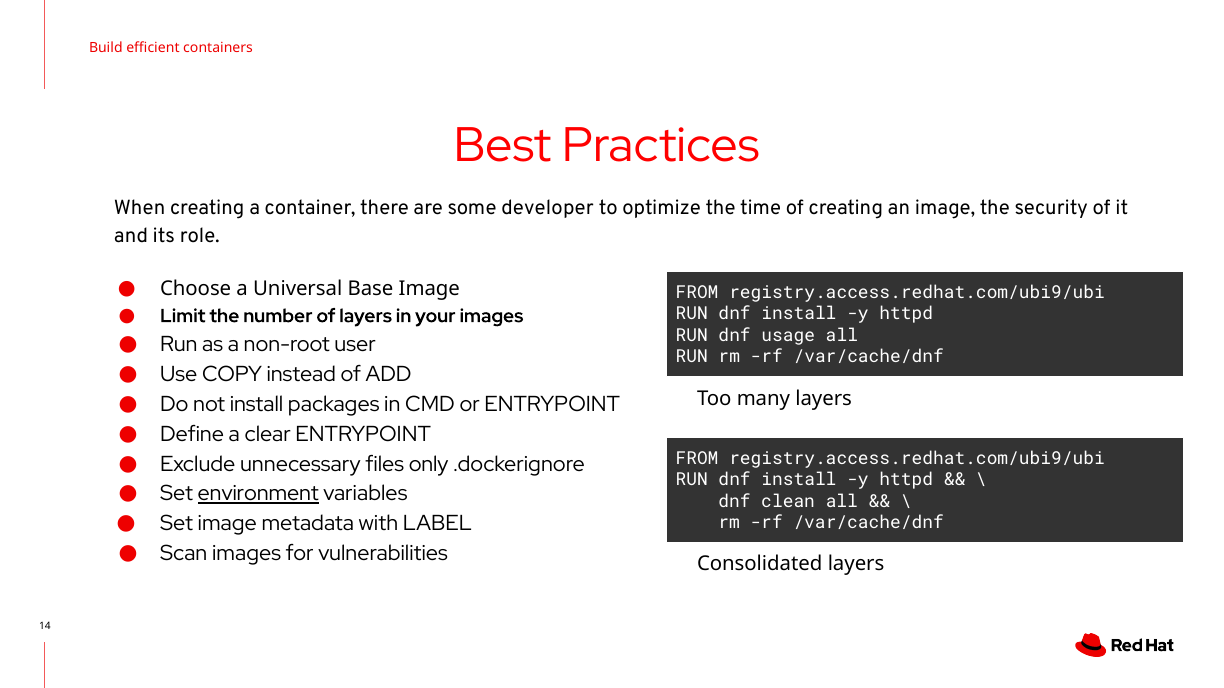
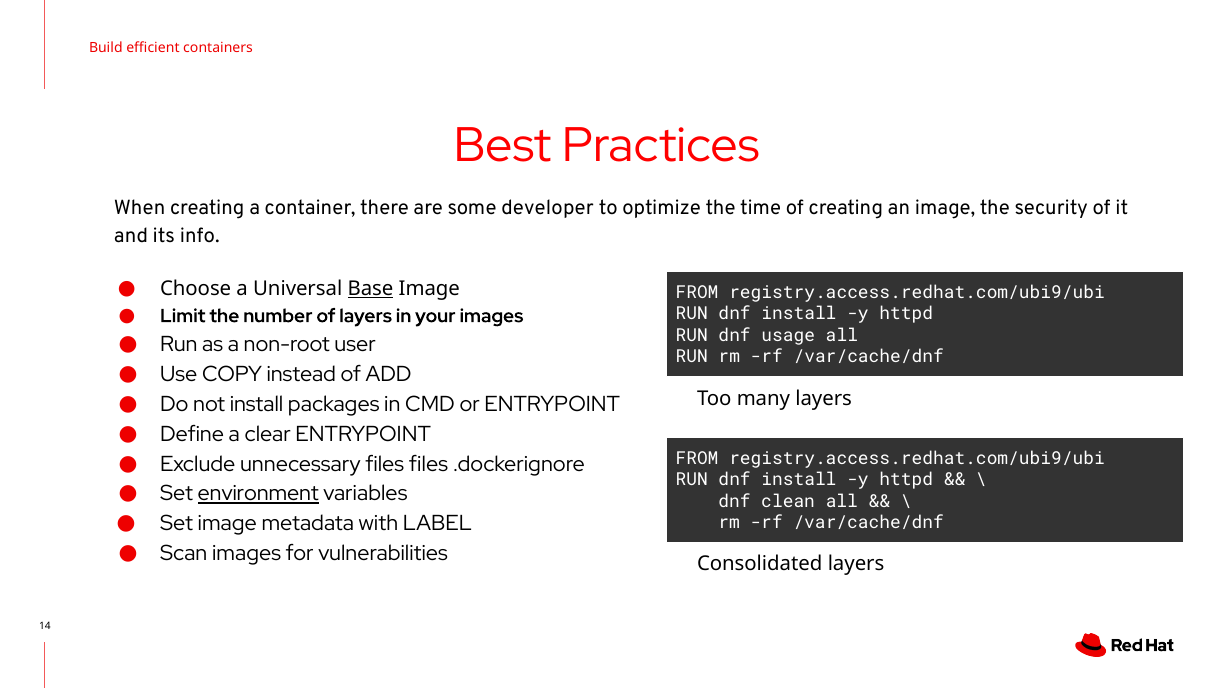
role: role -> info (200, 236)
Base underline: none -> present (371, 289)
files only: only -> files (428, 464)
